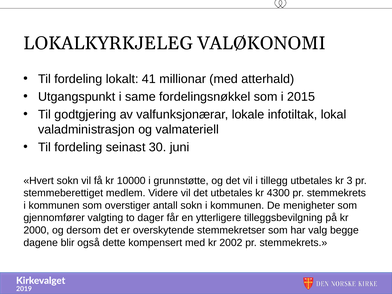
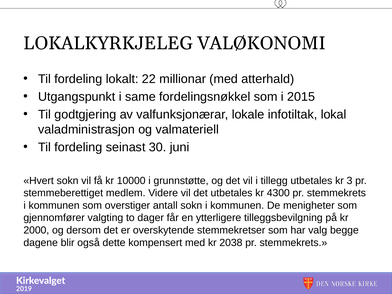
41: 41 -> 22 (149, 79)
2002: 2002 -> 2038 (231, 243)
